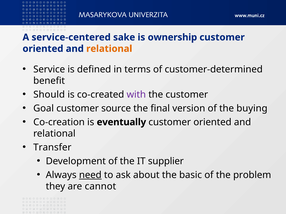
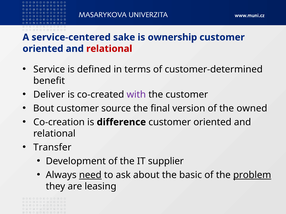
relational colour: orange -> red (109, 49)
Should: Should -> Deliver (49, 95)
Goal: Goal -> Bout (44, 109)
buying: buying -> owned (252, 109)
eventually: eventually -> difference (121, 122)
problem underline: none -> present (252, 175)
cannot: cannot -> leasing (100, 187)
